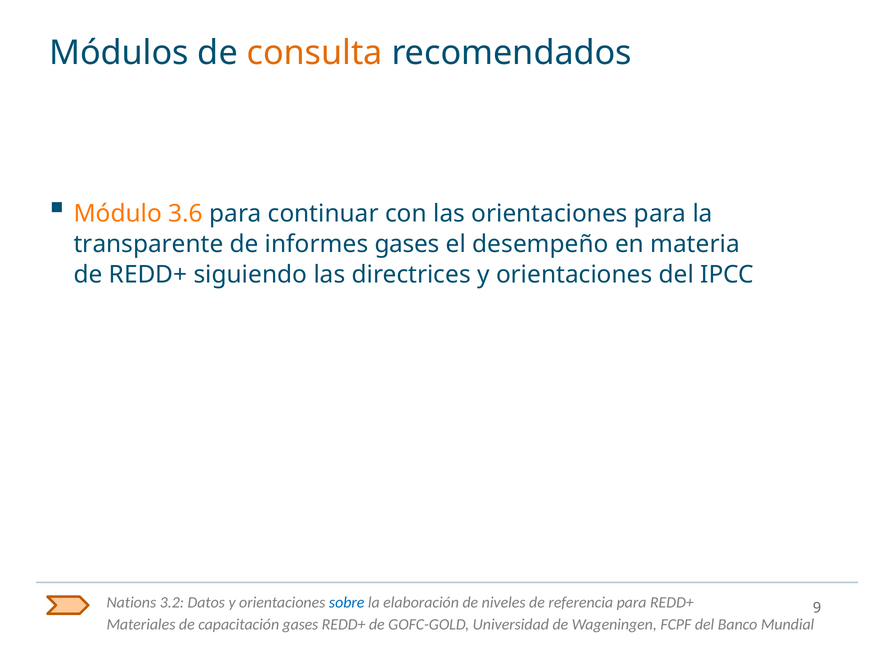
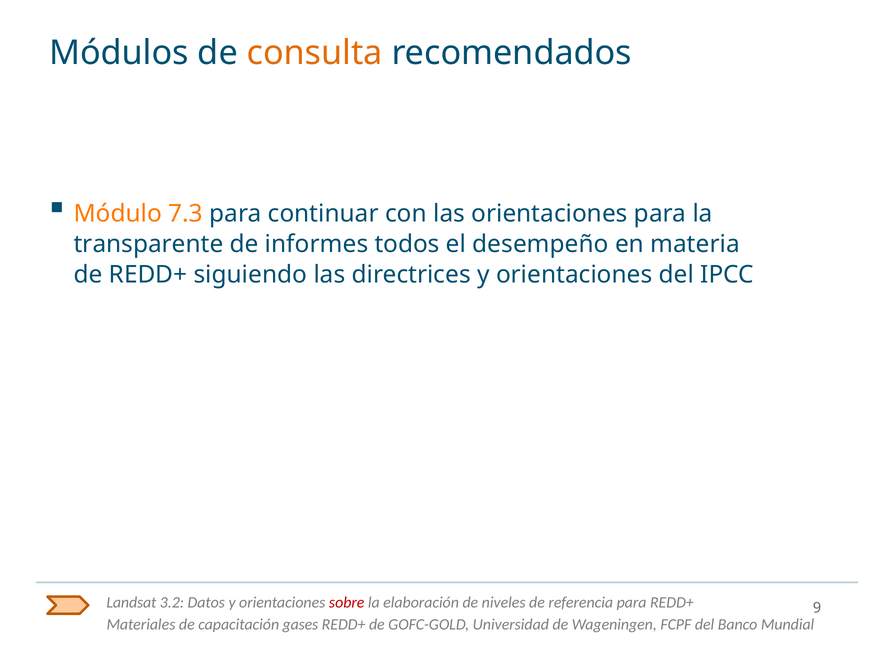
3.6: 3.6 -> 7.3 (186, 213)
informes gases: gases -> todos (407, 244)
Nations: Nations -> Landsat (131, 602)
sobre colour: blue -> red (347, 602)
